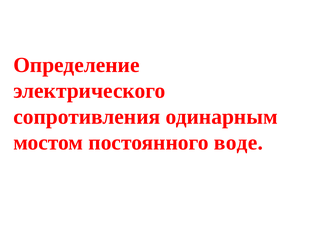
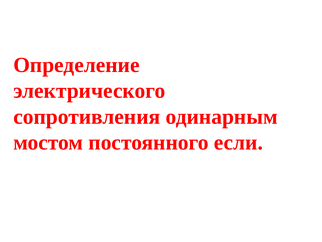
воде: воде -> если (238, 142)
